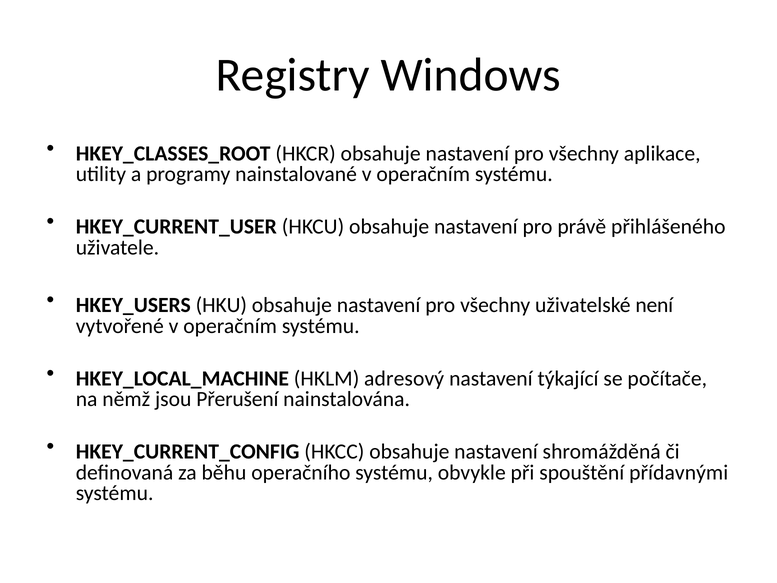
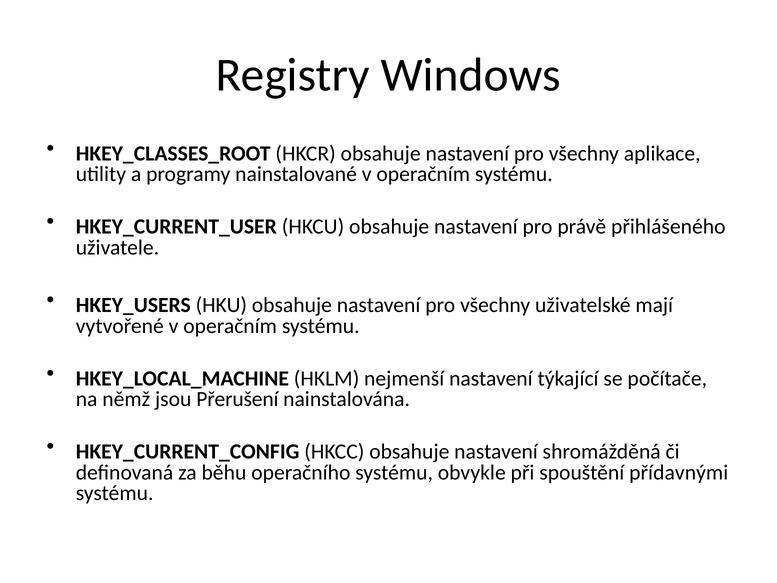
není: není -> mají (654, 305)
adresový: adresový -> nejmenší (404, 378)
